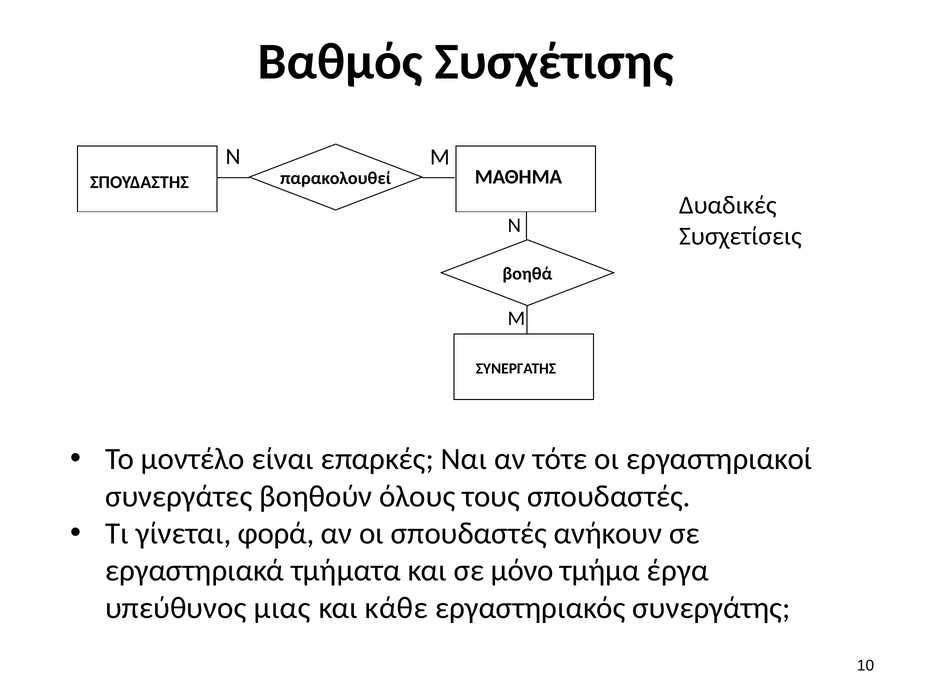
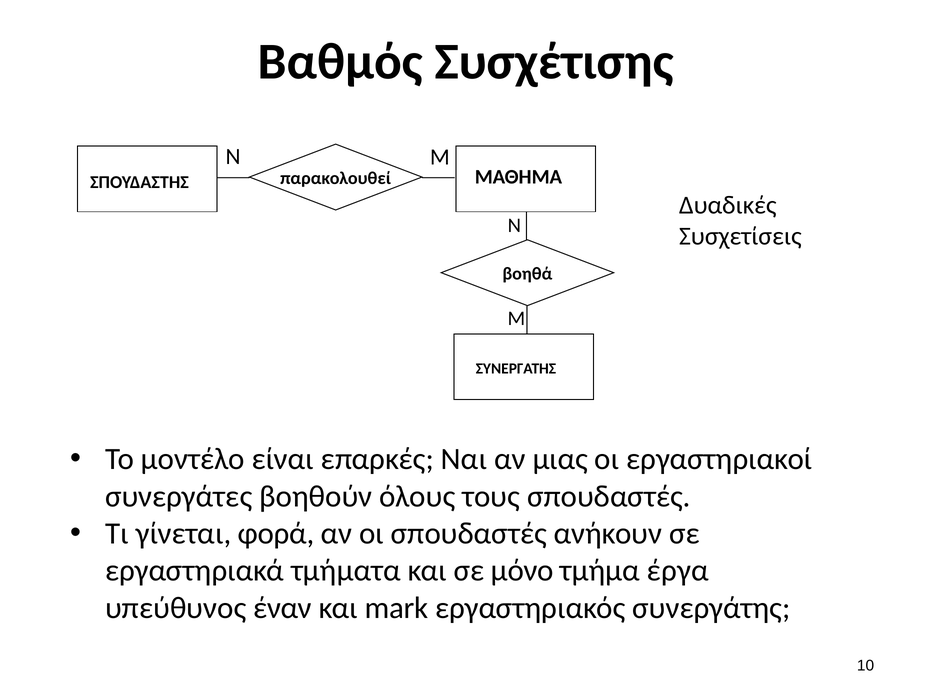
τότε: τότε -> μιας (560, 460)
μιας: μιας -> έναν (283, 608)
κάθε: κάθε -> mark (396, 608)
